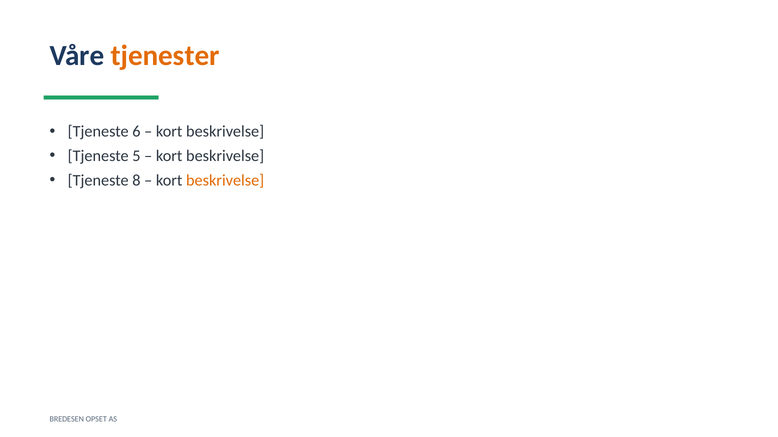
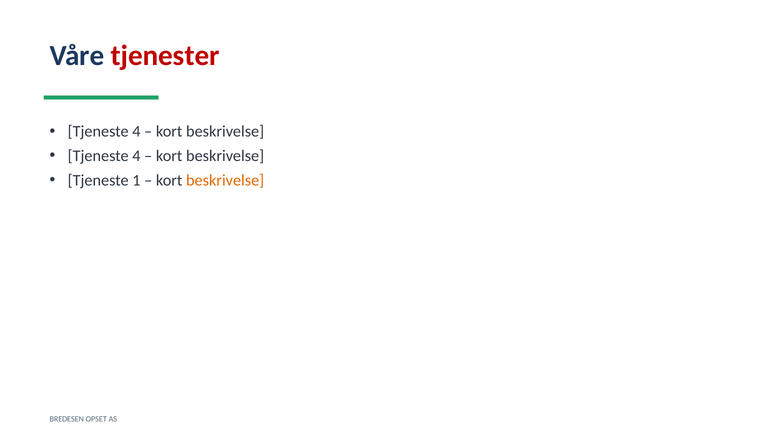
tjenester colour: orange -> red (165, 56)
6: 6 -> 4 (136, 132)
5: 5 -> 4 (136, 156)
8: 8 -> 1 (136, 180)
